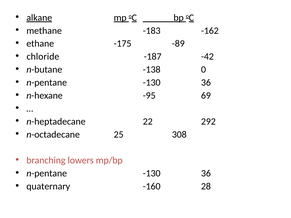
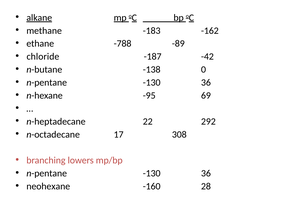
-175: -175 -> -788 (123, 44)
25: 25 -> 17 (119, 135)
quaternary: quaternary -> neohexane (48, 187)
